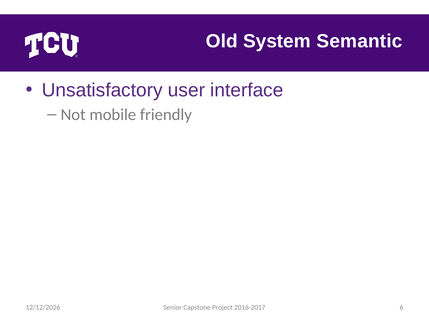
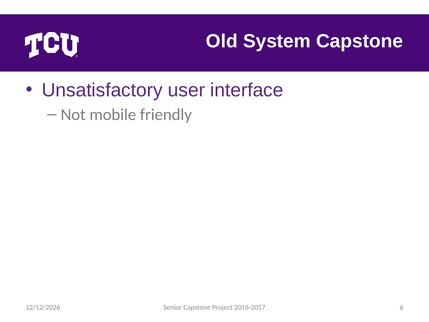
System Semantic: Semantic -> Capstone (360, 41)
